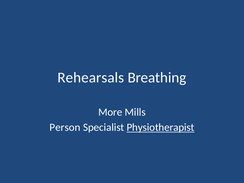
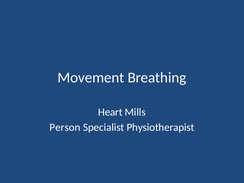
Rehearsals: Rehearsals -> Movement (91, 78)
More: More -> Heart (110, 112)
Physiotherapist underline: present -> none (161, 127)
